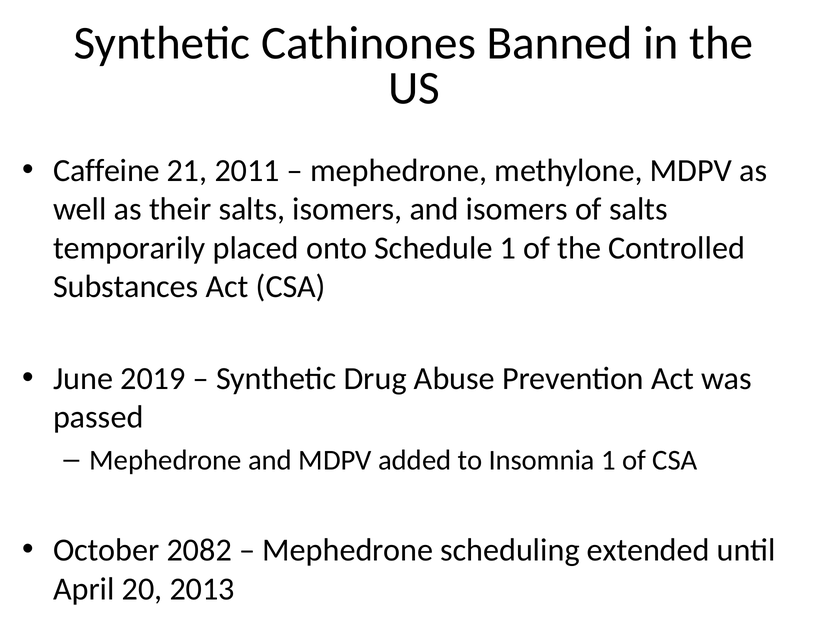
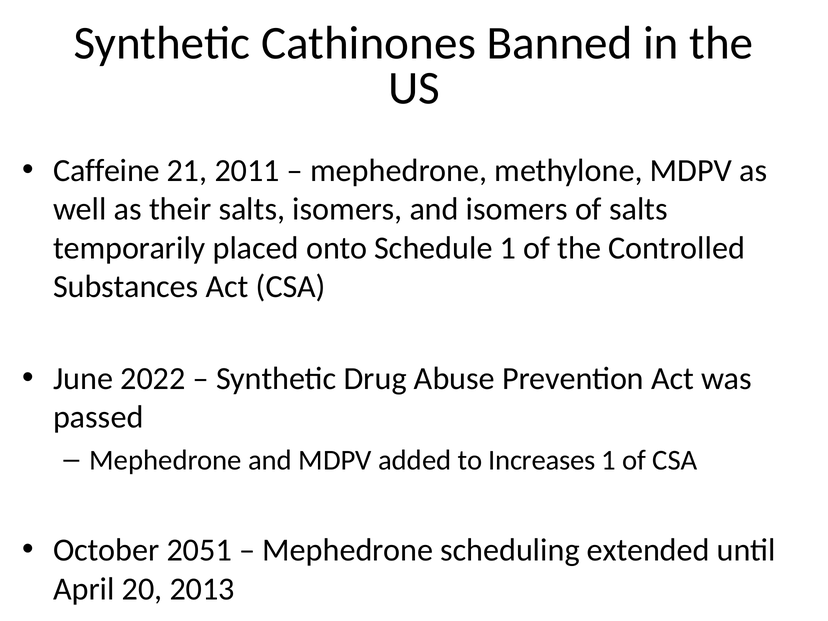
2019: 2019 -> 2022 (153, 379)
Insomnia: Insomnia -> Increases (542, 460)
2082: 2082 -> 2051 (199, 550)
